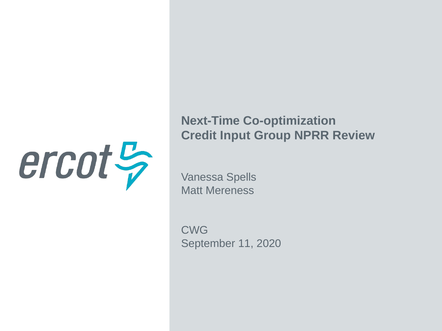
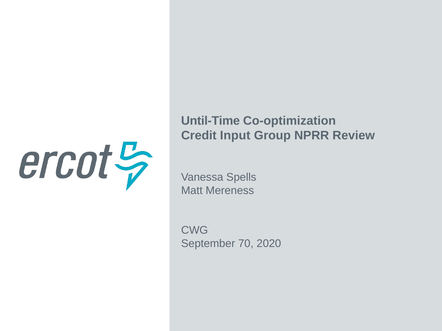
Next-Time: Next-Time -> Until-Time (210, 121)
11: 11 -> 70 (246, 244)
